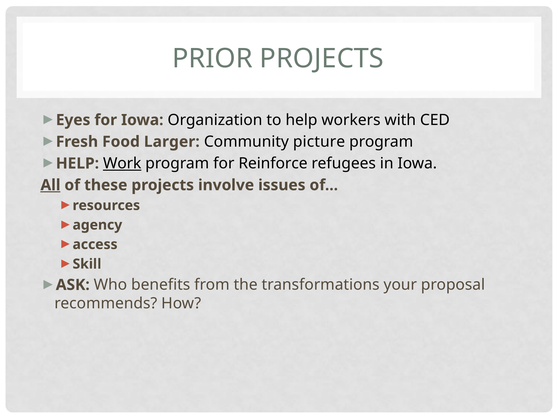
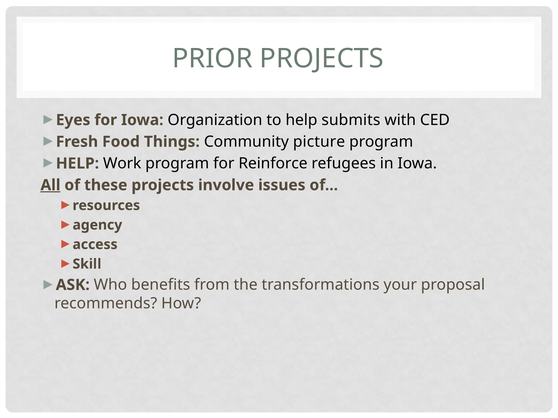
workers: workers -> submits (351, 120)
Larger: Larger -> Things (172, 142)
Work underline: present -> none (122, 164)
